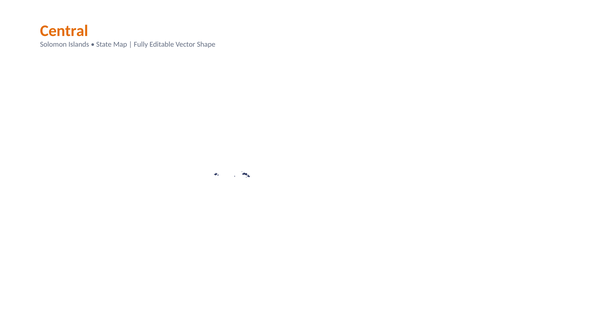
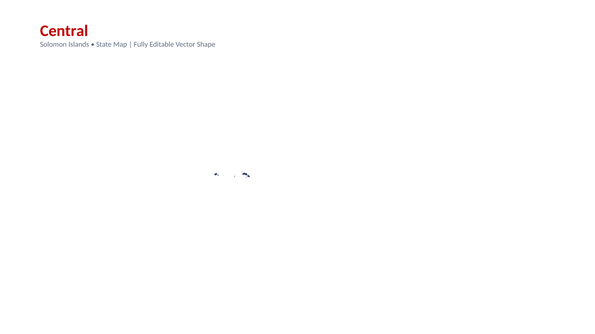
Central colour: orange -> red (64, 31)
